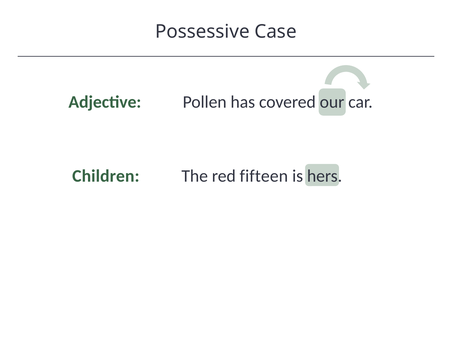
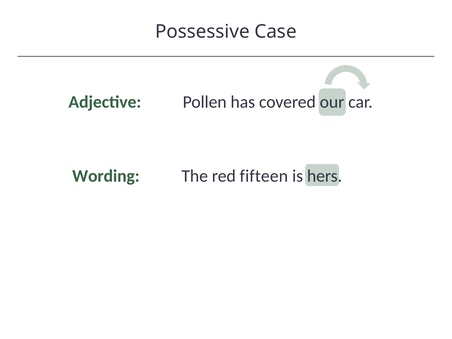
Children: Children -> Wording (106, 176)
